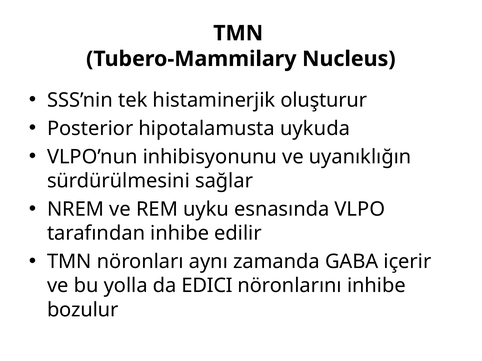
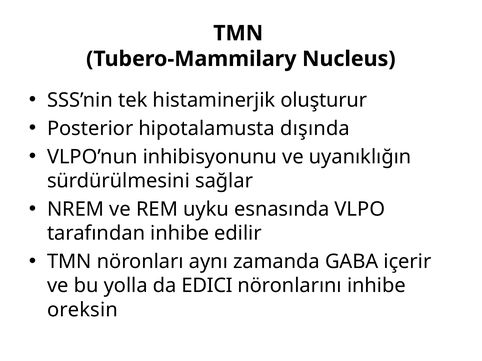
uykuda: uykuda -> dışında (315, 129)
bozulur: bozulur -> oreksin (82, 310)
